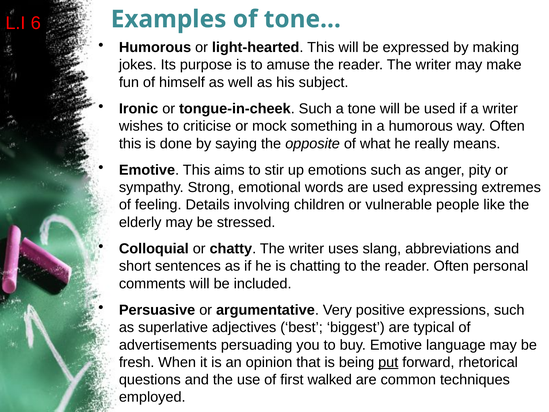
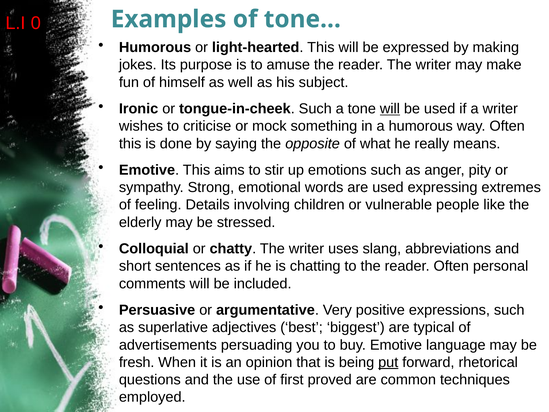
6: 6 -> 0 (36, 23)
will underline: none -> present (390, 109)
walked: walked -> proved (330, 379)
